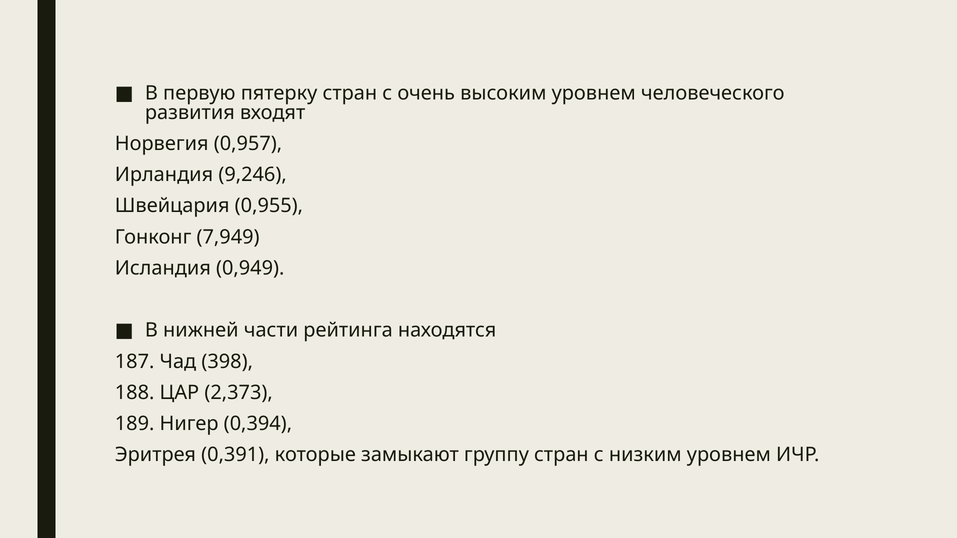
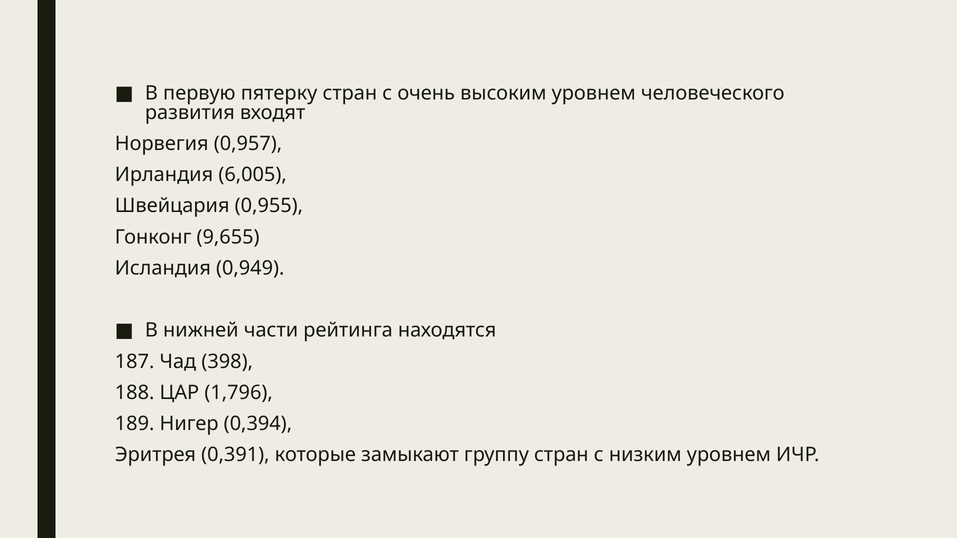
9,246: 9,246 -> 6,005 (253, 175)
7,949: 7,949 -> 9,655 (228, 237)
2,373: 2,373 -> 1,796 (239, 393)
